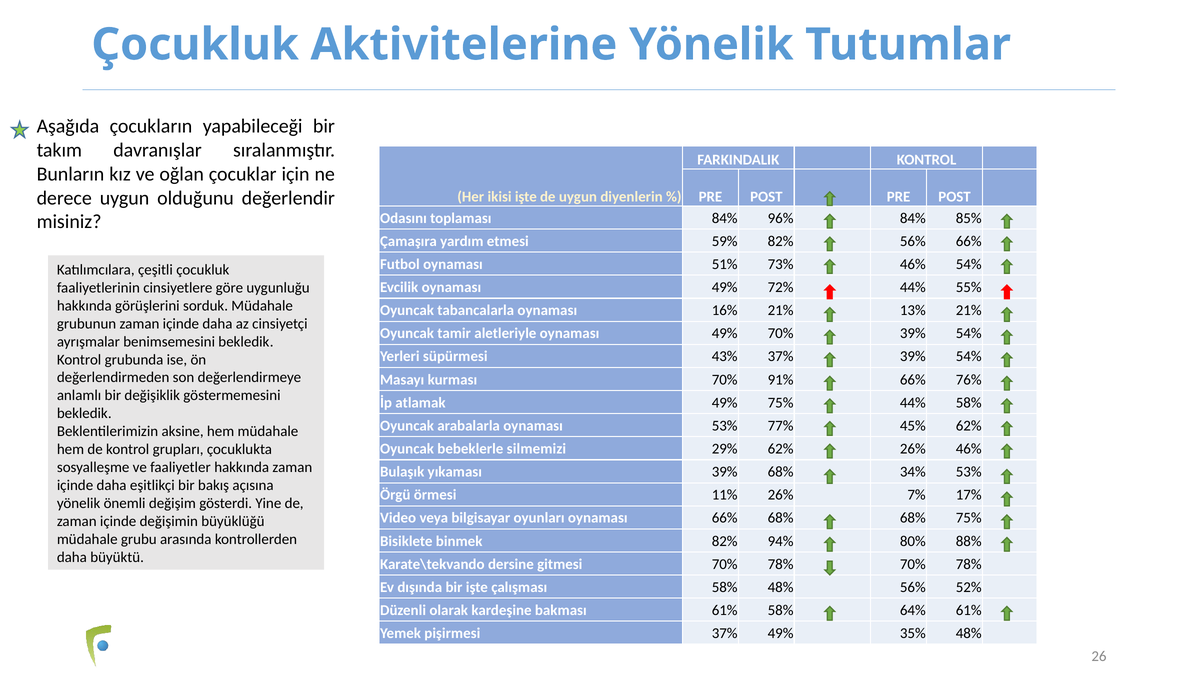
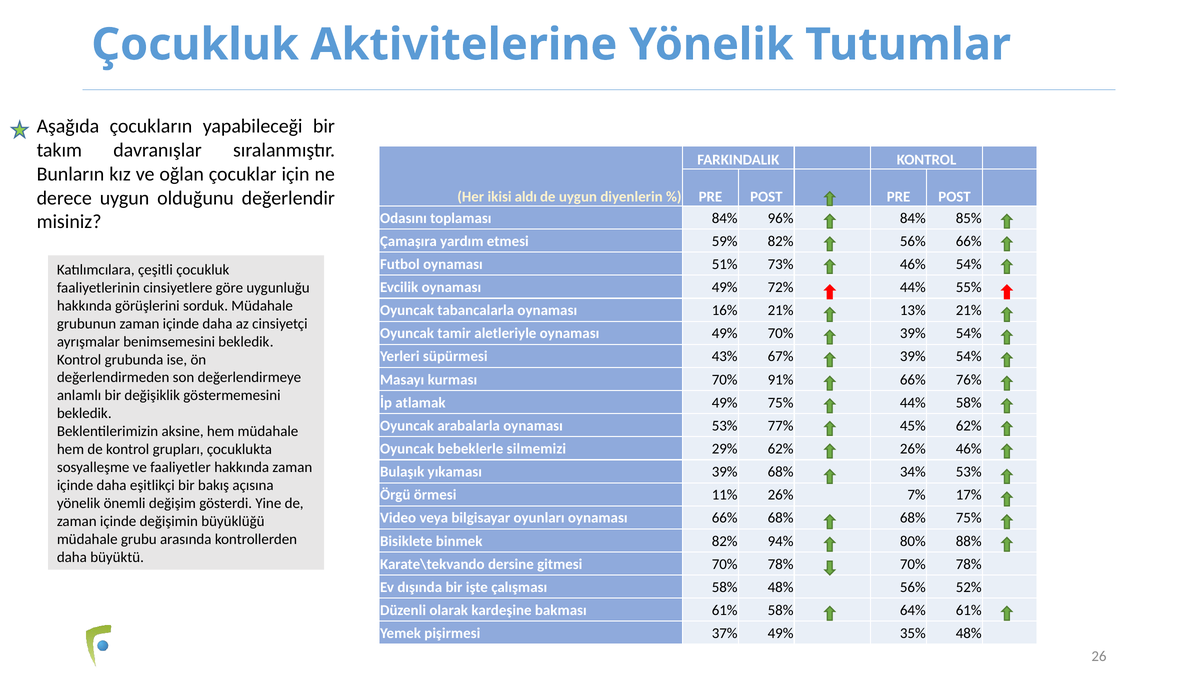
ikisi işte: işte -> aldı (526, 197)
43% 37%: 37% -> 67% (781, 356)
